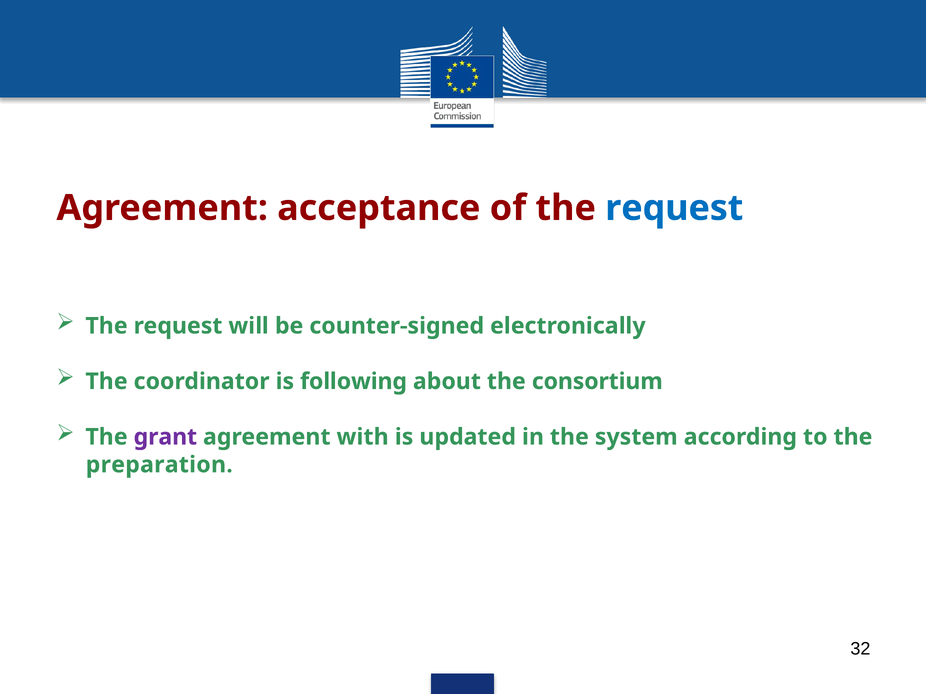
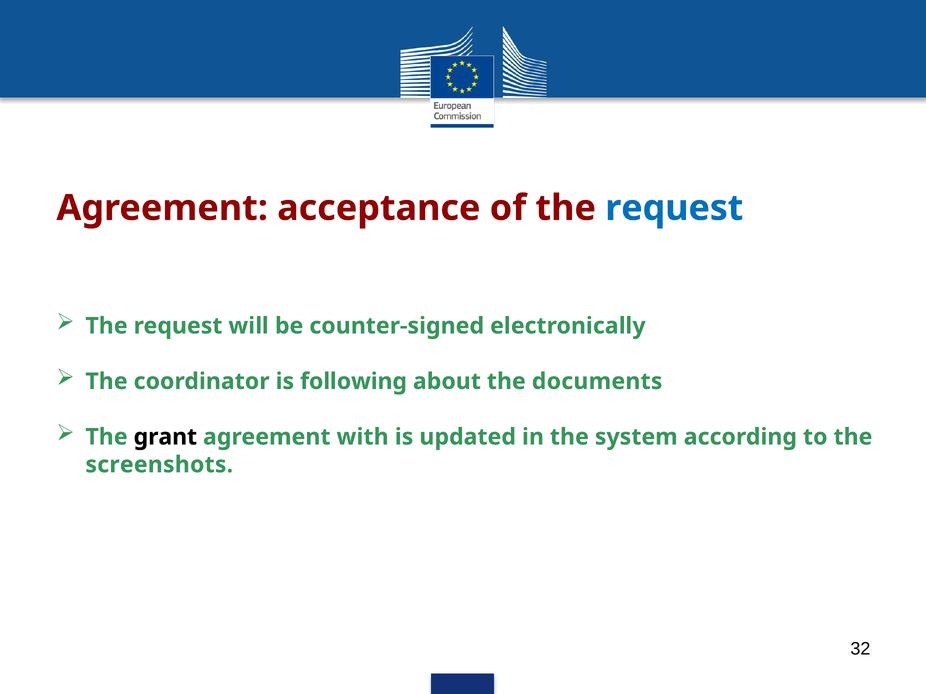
consortium: consortium -> documents (597, 382)
grant colour: purple -> black (165, 437)
preparation: preparation -> screenshots (159, 465)
